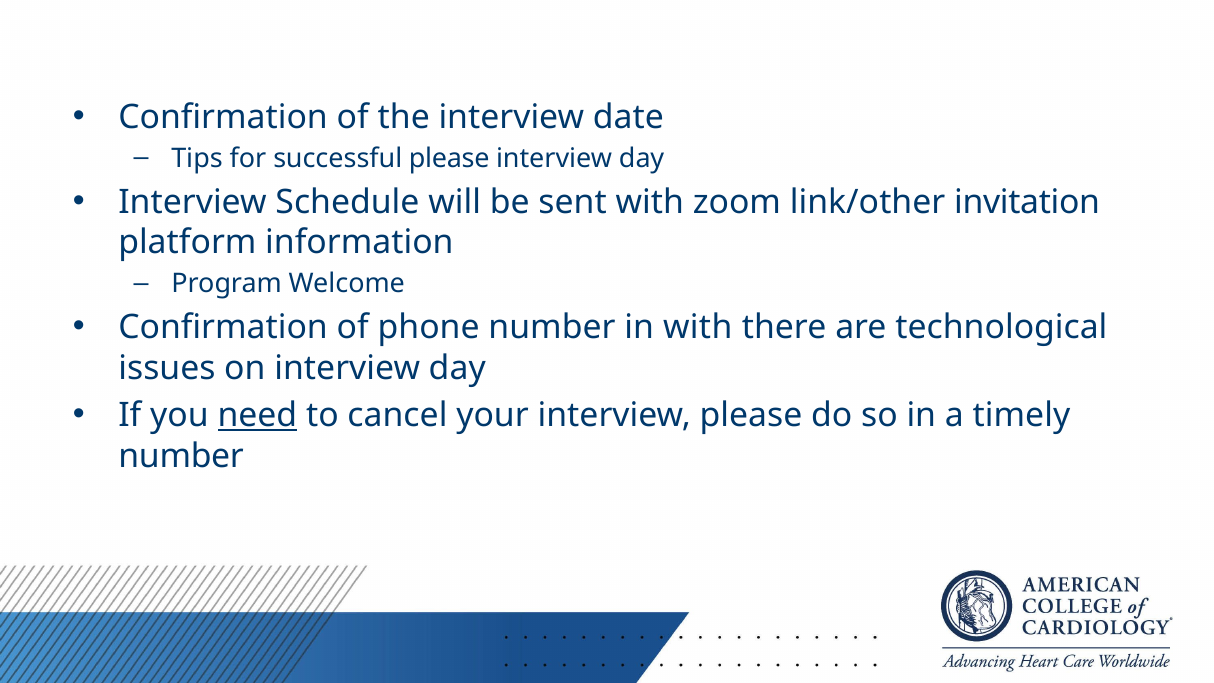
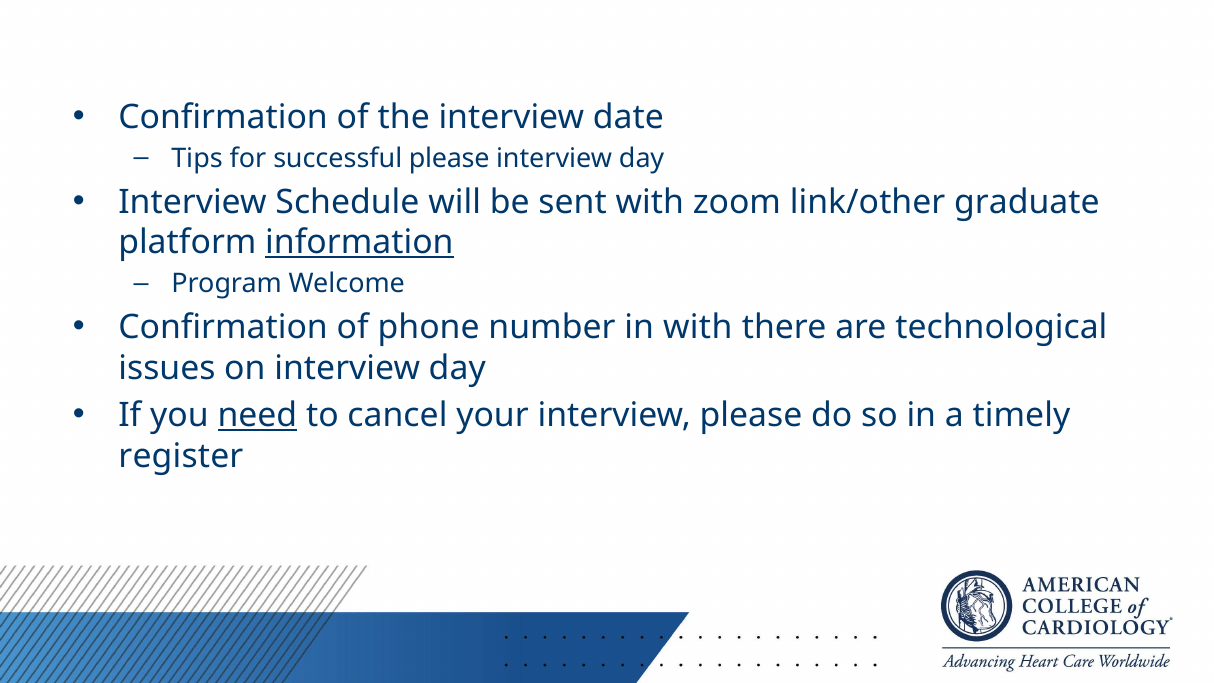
invitation: invitation -> graduate (1027, 202)
information underline: none -> present (359, 243)
number: number -> register (181, 456)
